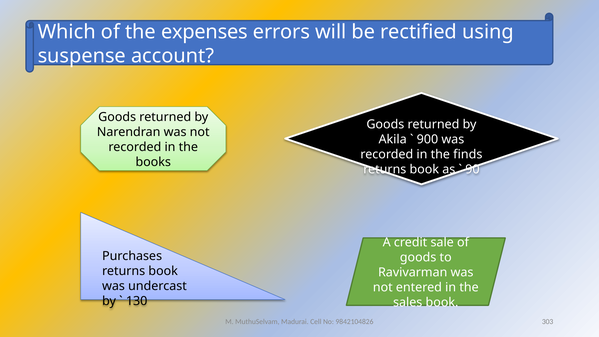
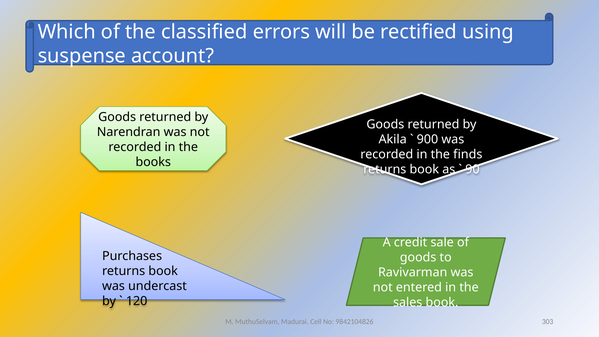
expenses: expenses -> classified (204, 32)
130: 130 -> 120 (137, 301)
